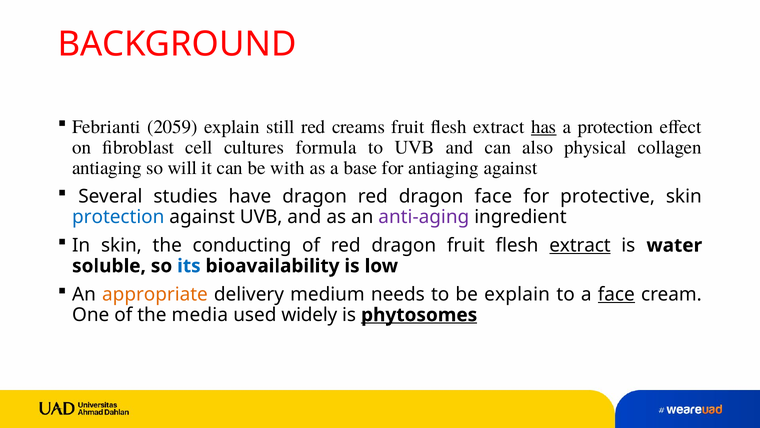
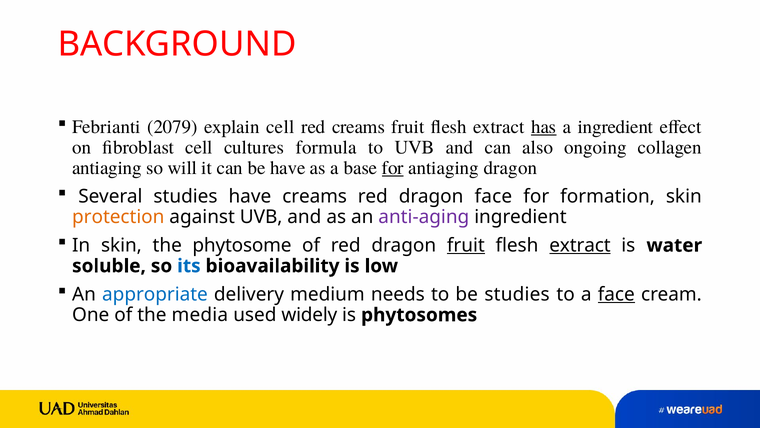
2059: 2059 -> 2079 (172, 127)
explain still: still -> cell (280, 127)
a protection: protection -> ingredient (616, 127)
physical: physical -> ongoing (595, 147)
be with: with -> have (288, 168)
for underline: none -> present (393, 168)
antiaging against: against -> dragon (510, 168)
have dragon: dragon -> creams (315, 196)
protective: protective -> formation (608, 196)
protection colour: blue -> orange (118, 217)
conducting: conducting -> phytosome (242, 245)
fruit underline: none -> present (466, 245)
appropriate colour: orange -> blue (155, 294)
be explain: explain -> studies (517, 294)
phytosomes underline: present -> none (419, 315)
